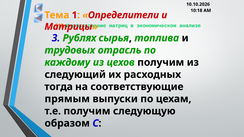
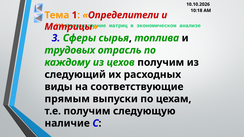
Рублях: Рублях -> Сферы (79, 38)
тогда: тогда -> виды (59, 87)
образом: образом -> наличие (67, 123)
